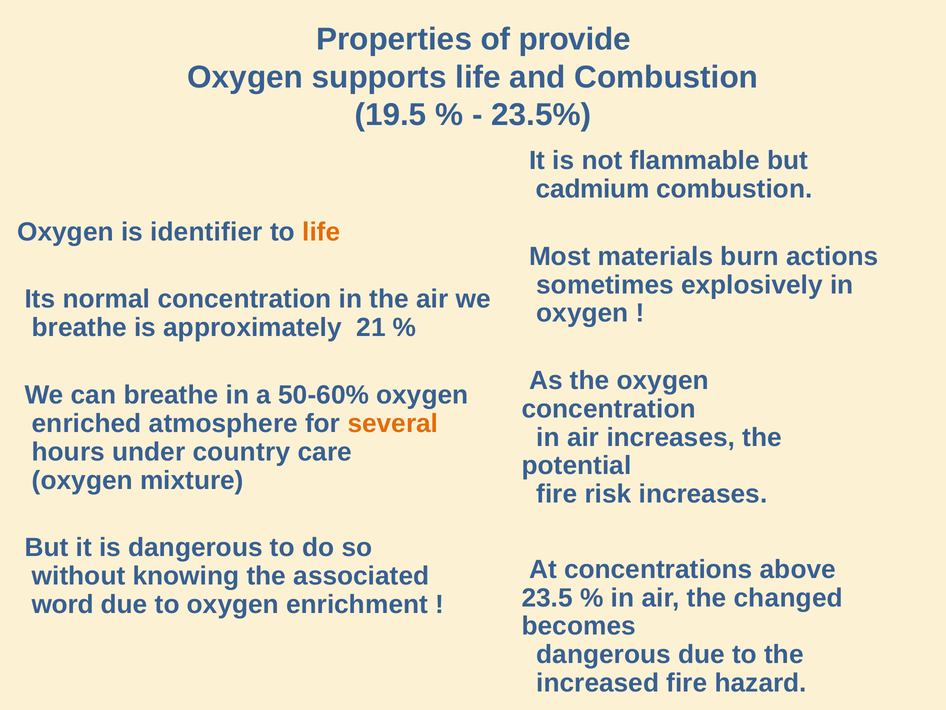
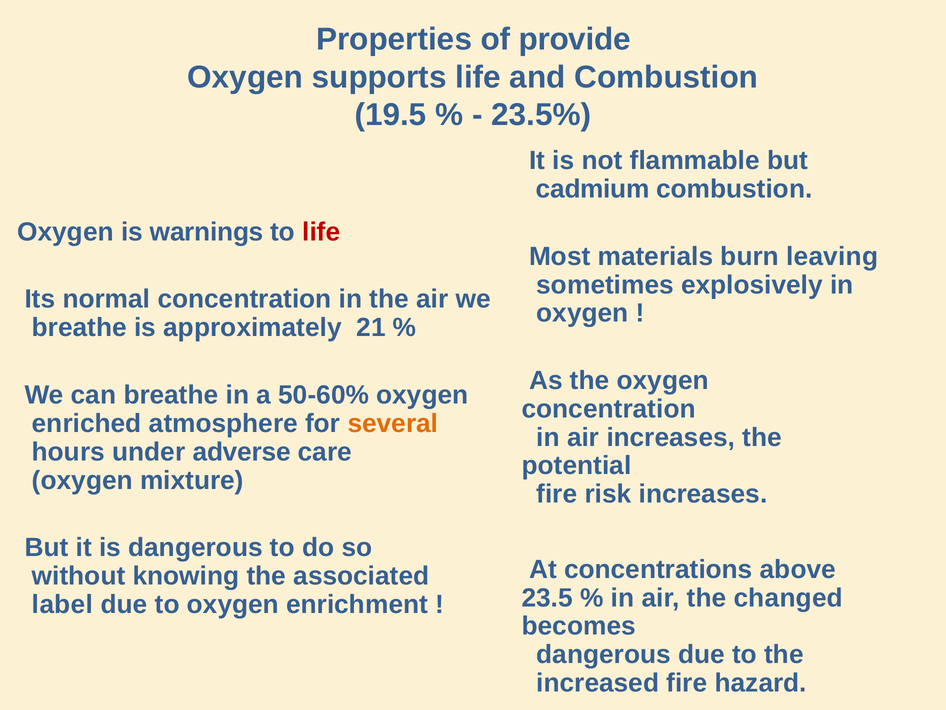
identifier: identifier -> warnings (207, 232)
life colour: orange -> red (321, 232)
actions: actions -> leaving (832, 256)
country: country -> adverse (242, 452)
word: word -> label (62, 604)
